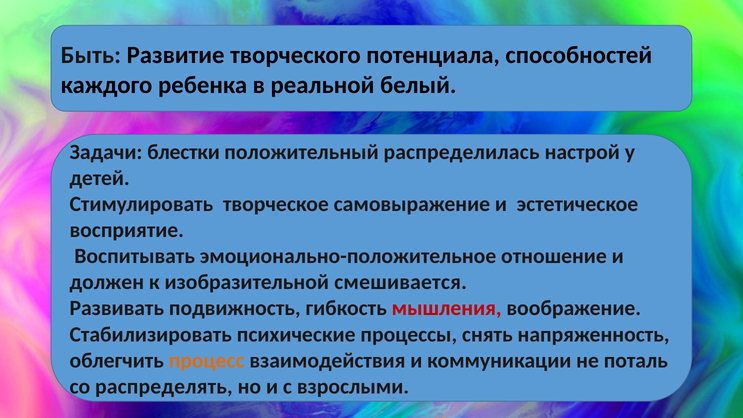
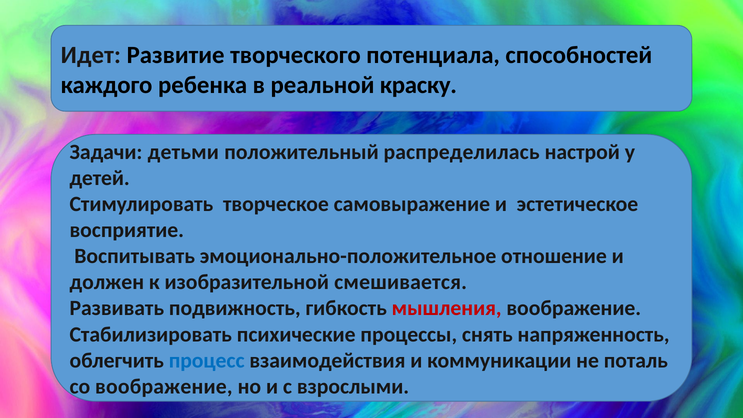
Быть: Быть -> Идет (91, 55)
белый: белый -> краску (418, 85)
блестки: блестки -> детьми (183, 152)
процесс colour: orange -> blue (207, 360)
со распределять: распределять -> воображение (164, 386)
